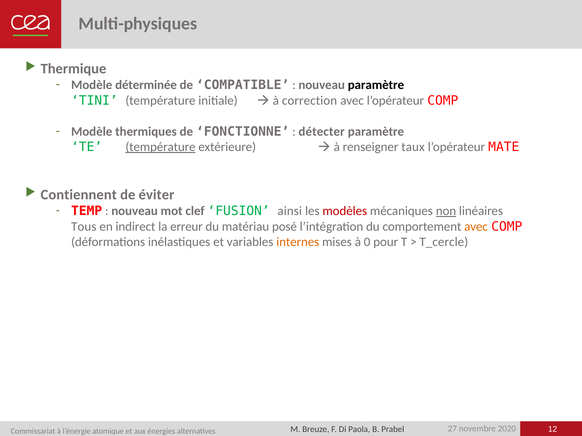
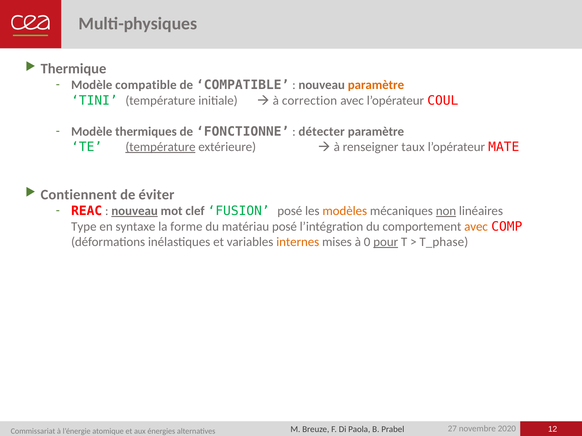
Modèle déterminée: déterminée -> compatible (146, 85)
paramètre colour: black -> orange (376, 85)
l’opérateur COMP: COMP -> COUL (443, 101)
TEMP: TEMP -> REAC (87, 211)
nouveau underline: none -> present (135, 211)
FUSION ainsi: ainsi -> posé (290, 211)
modèles colour: red -> orange (345, 211)
Tous: Tous -> Type (84, 227)
indirect: indirect -> syntaxe (135, 227)
erreur: erreur -> forme (186, 227)
pour underline: none -> present (386, 242)
T_cercle: T_cercle -> T_phase (444, 242)
